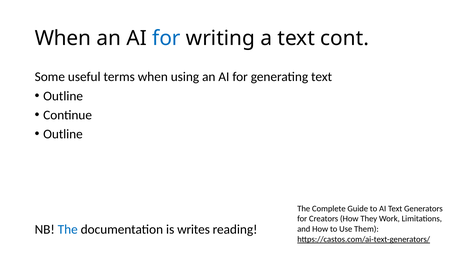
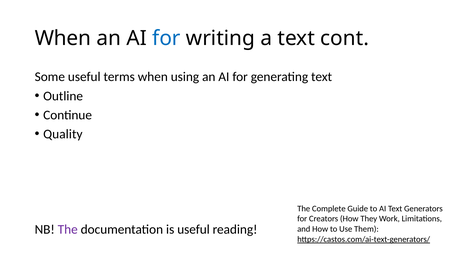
Outline: Outline -> Quality (63, 134)
The colour: blue -> purple (68, 229)
is writes: writes -> useful (193, 229)
